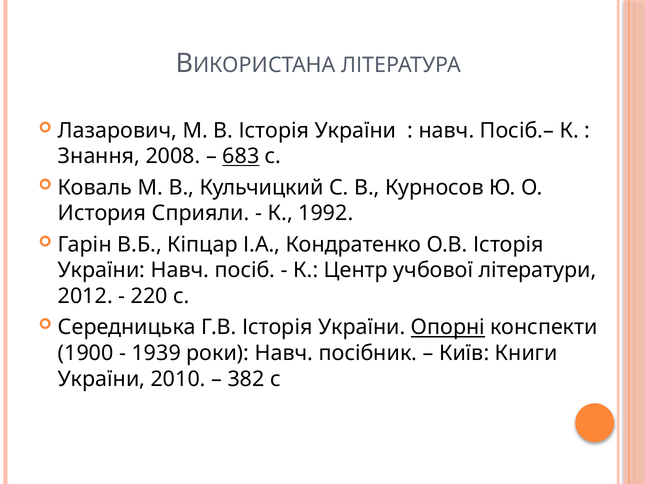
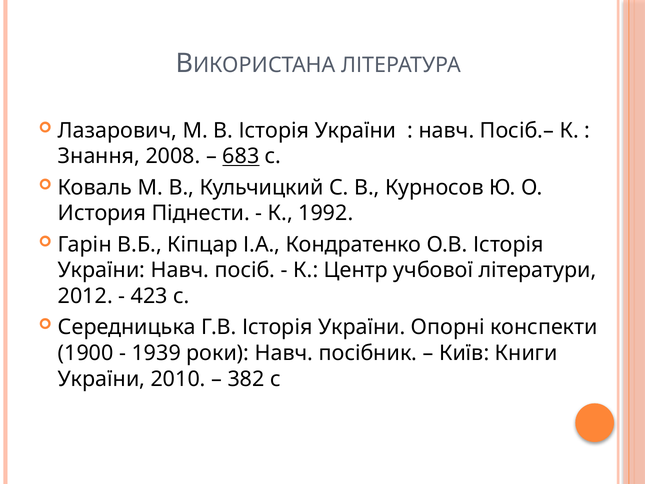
Сприяли: Сприяли -> Піднести (201, 213)
220: 220 -> 423 (149, 296)
Опорні underline: present -> none (448, 327)
